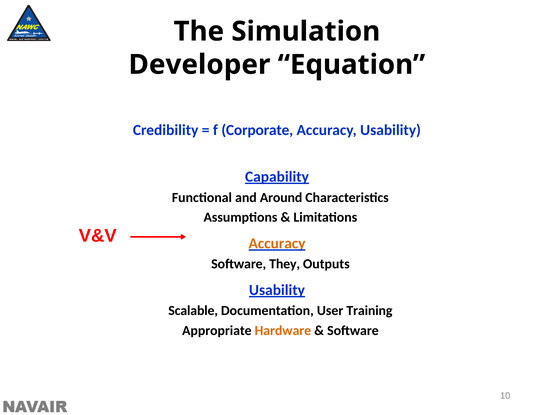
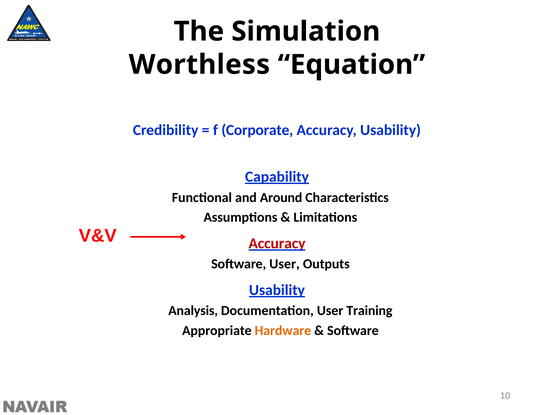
Developer: Developer -> Worthless (199, 65)
Accuracy colour: orange -> red (277, 244)
Software They: They -> User (284, 264)
Scalable: Scalable -> Analysis (193, 311)
